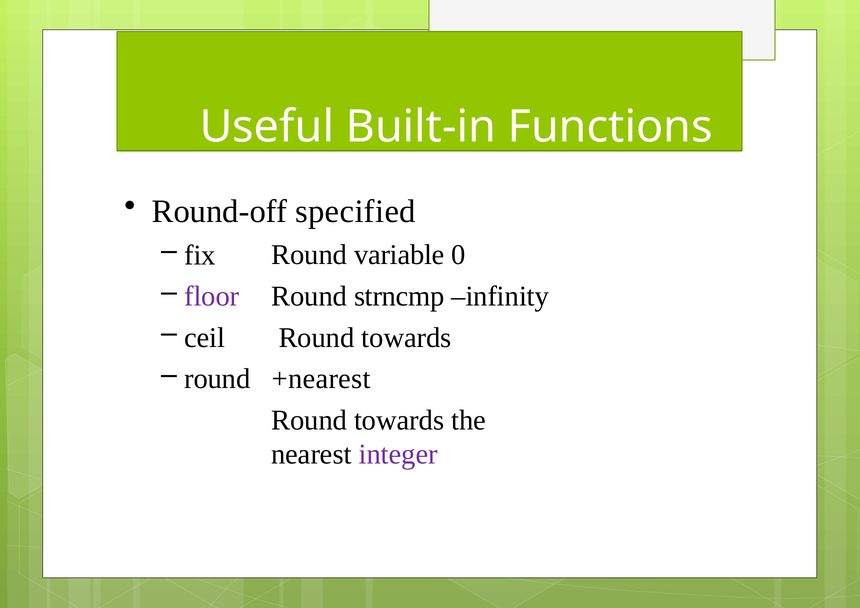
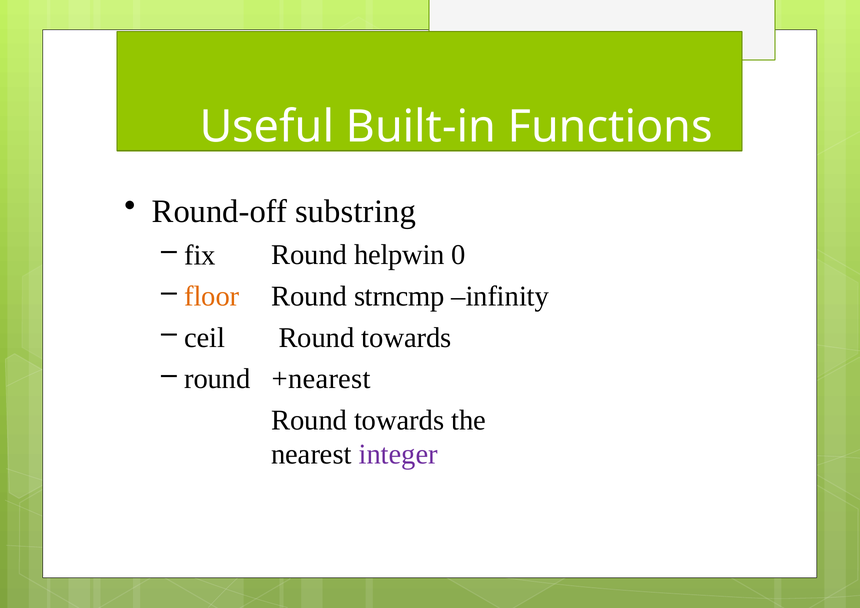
specified: specified -> substring (356, 211)
variable: variable -> helpwin (399, 255)
floor colour: purple -> orange (212, 296)
